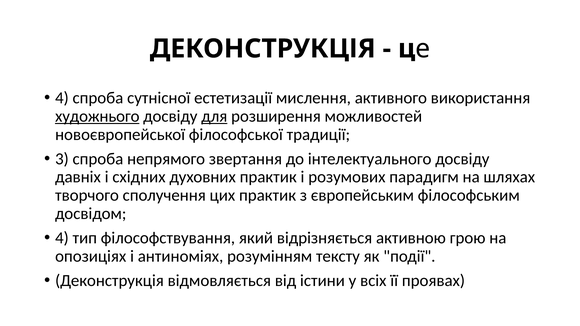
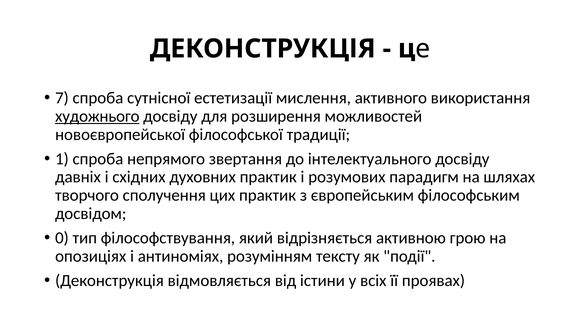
4: 4 -> 7 (62, 98)
для underline: present -> none (214, 116)
3: 3 -> 1 (62, 159)
4: 4 -> 0 (62, 238)
